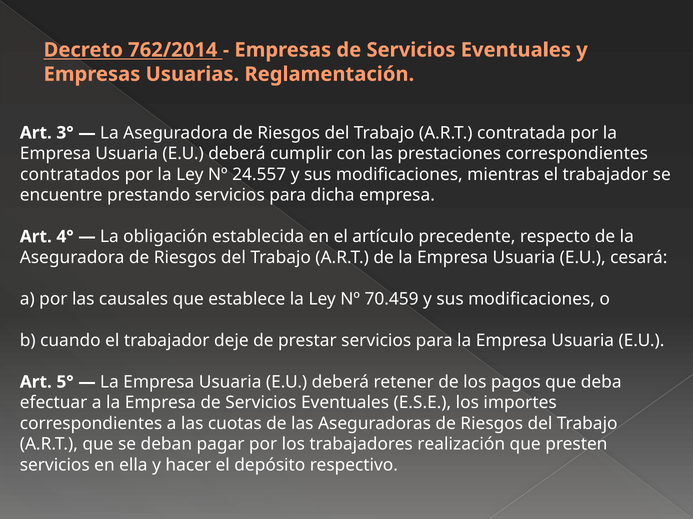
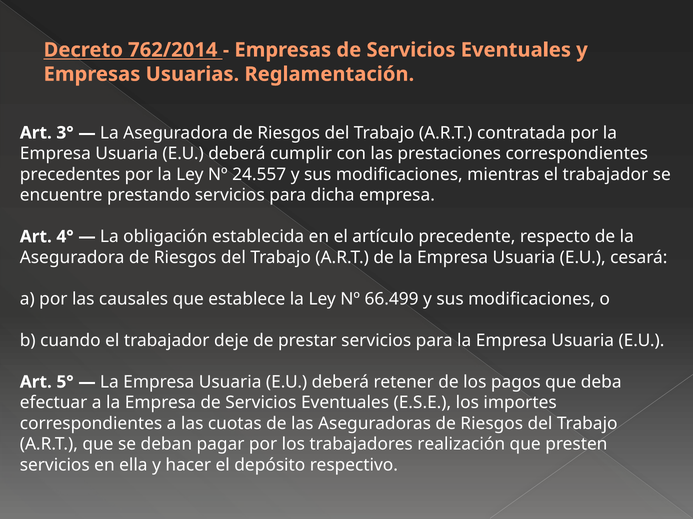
contratados: contratados -> precedentes (70, 175)
70.459: 70.459 -> 66.499 (392, 299)
